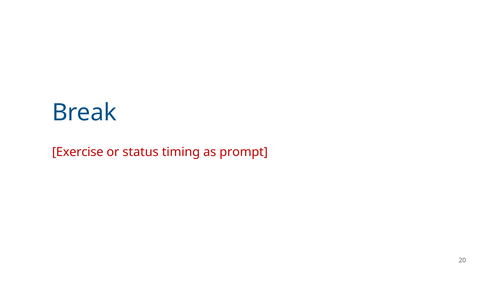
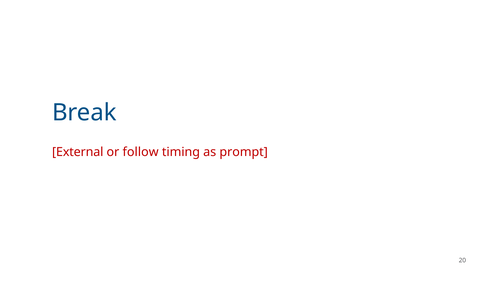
Exercise: Exercise -> External (78, 152)
status: status -> follow (141, 152)
